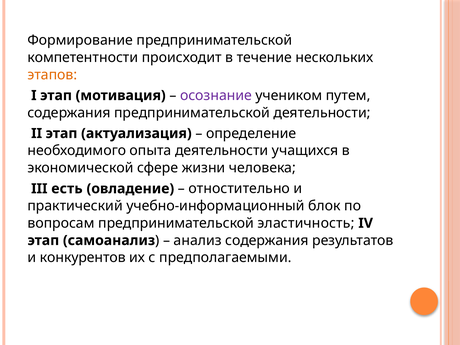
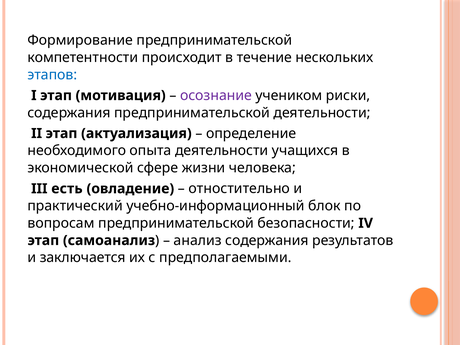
этапов colour: orange -> blue (52, 75)
путем: путем -> риски (348, 95)
эластичность: эластичность -> безопасности (306, 223)
конкурентов: конкурентов -> заключается (83, 258)
